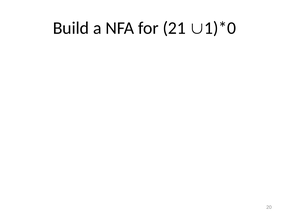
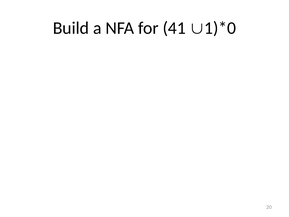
21: 21 -> 41 (174, 28)
